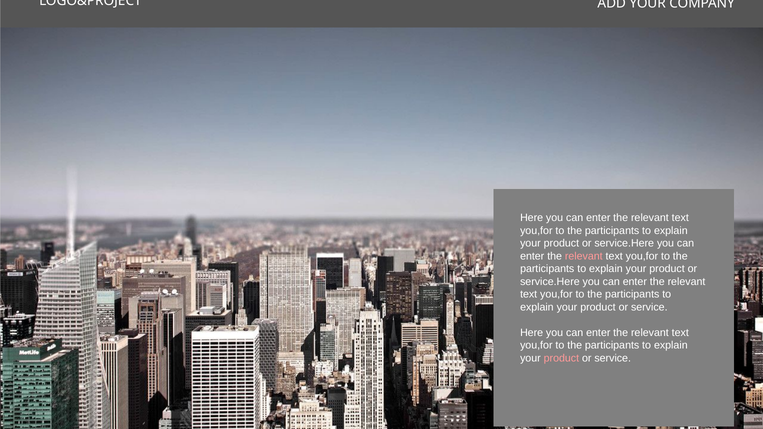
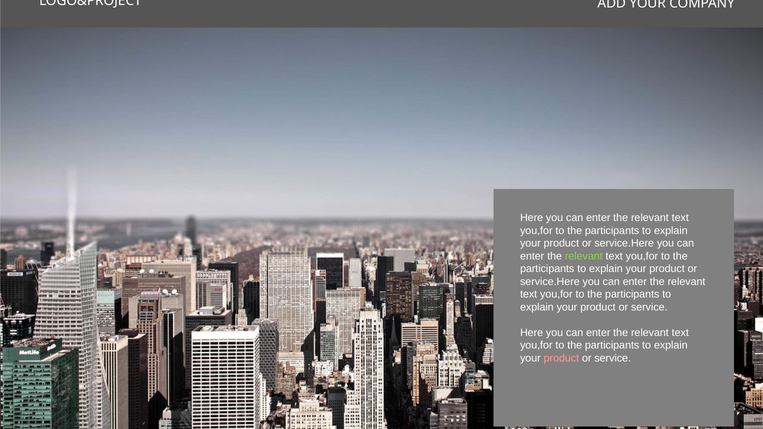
relevant colour: pink -> light green (584, 256)
